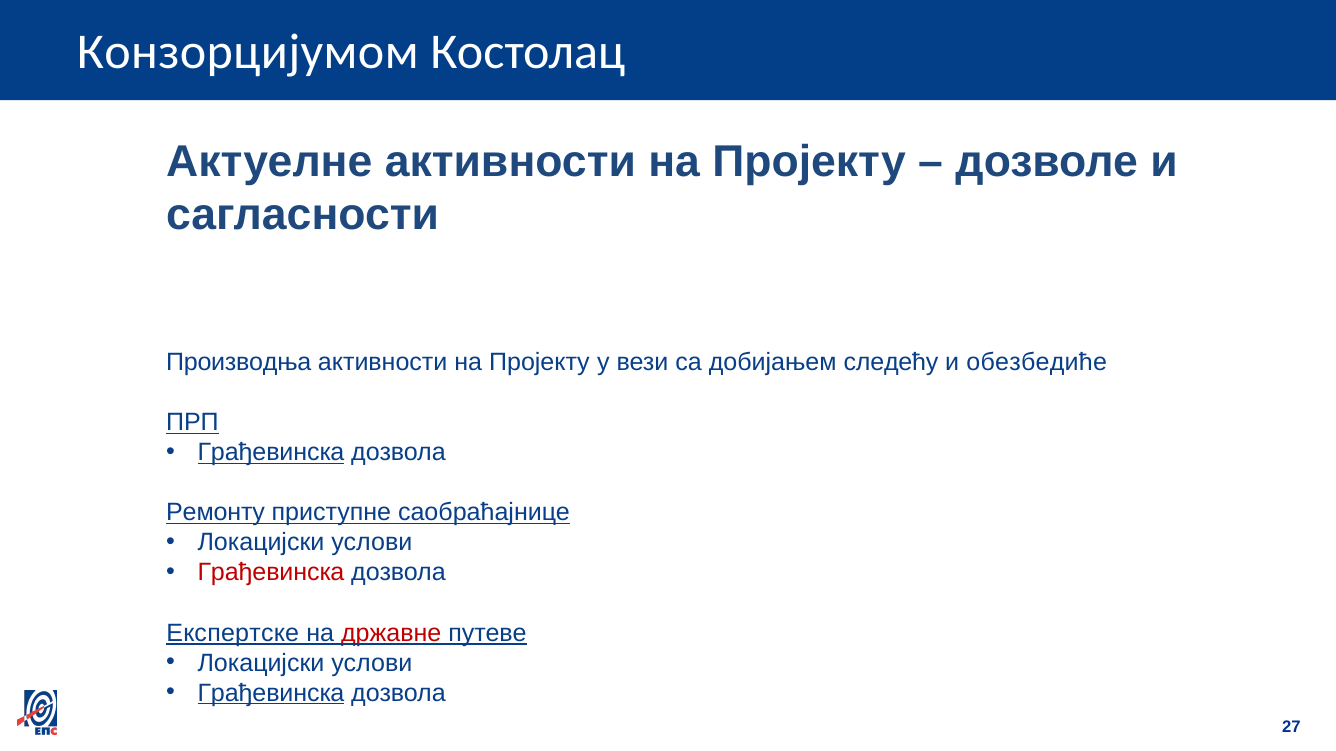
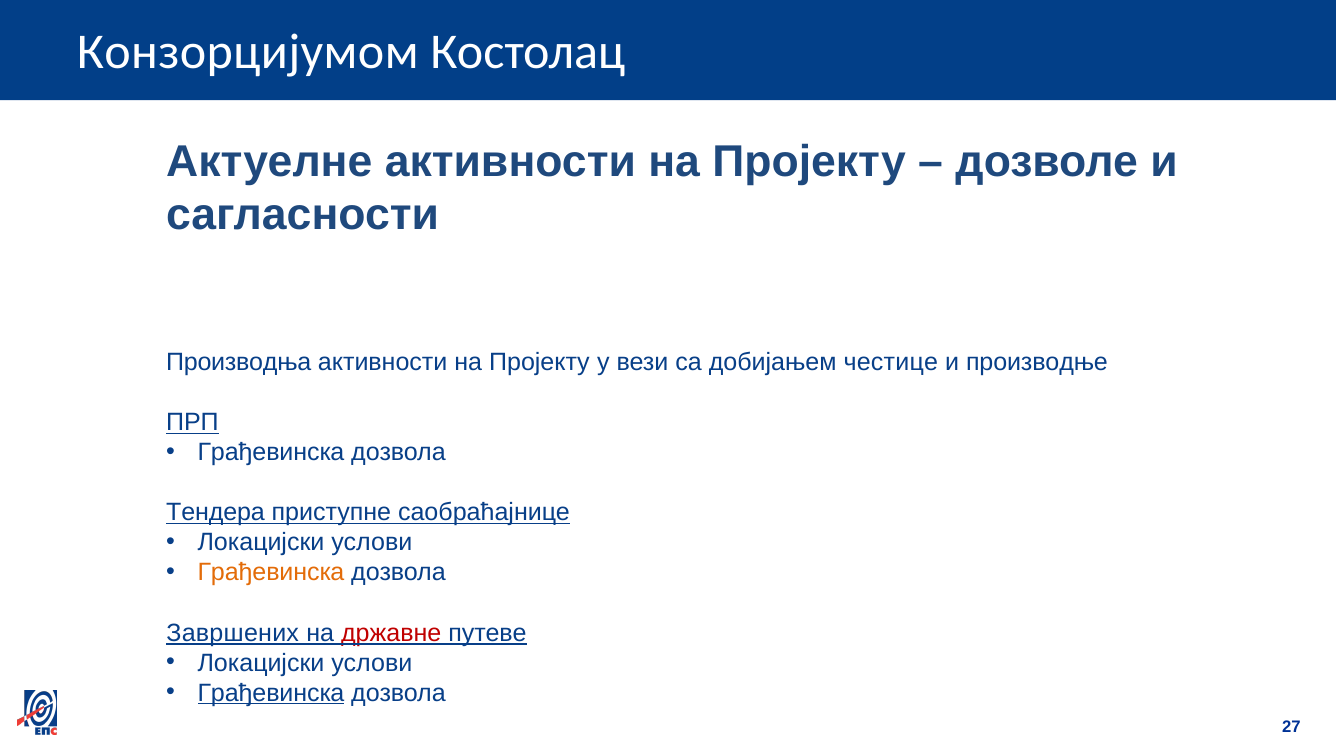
следећу: следећу -> честице (891, 363)
обезбедиће: обезбедиће -> производње (1037, 363)
Грађевинска underline: present -> none (271, 453)
Ремонту: Ремонту -> Тендера (216, 513)
Грађевинска colour: red -> orange (271, 573)
Експертске: Експертске -> Завршених (233, 633)
